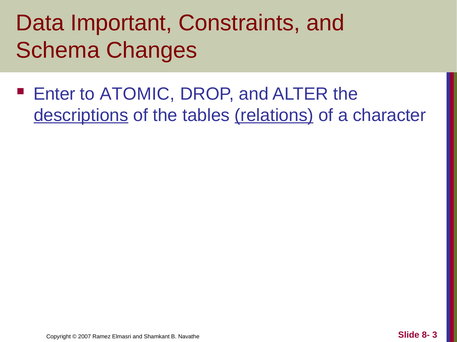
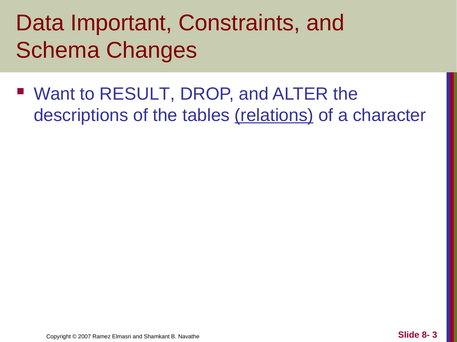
Enter: Enter -> Want (54, 94)
ATOMIC: ATOMIC -> RESULT (137, 94)
descriptions underline: present -> none (81, 116)
